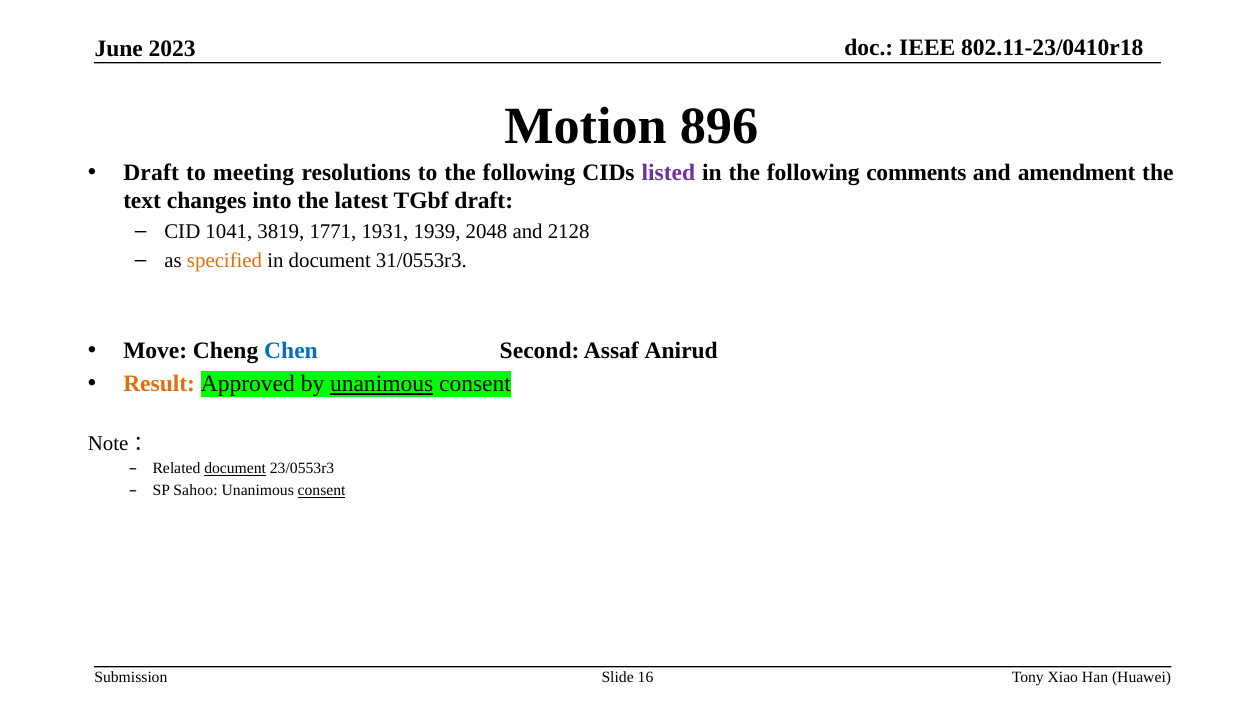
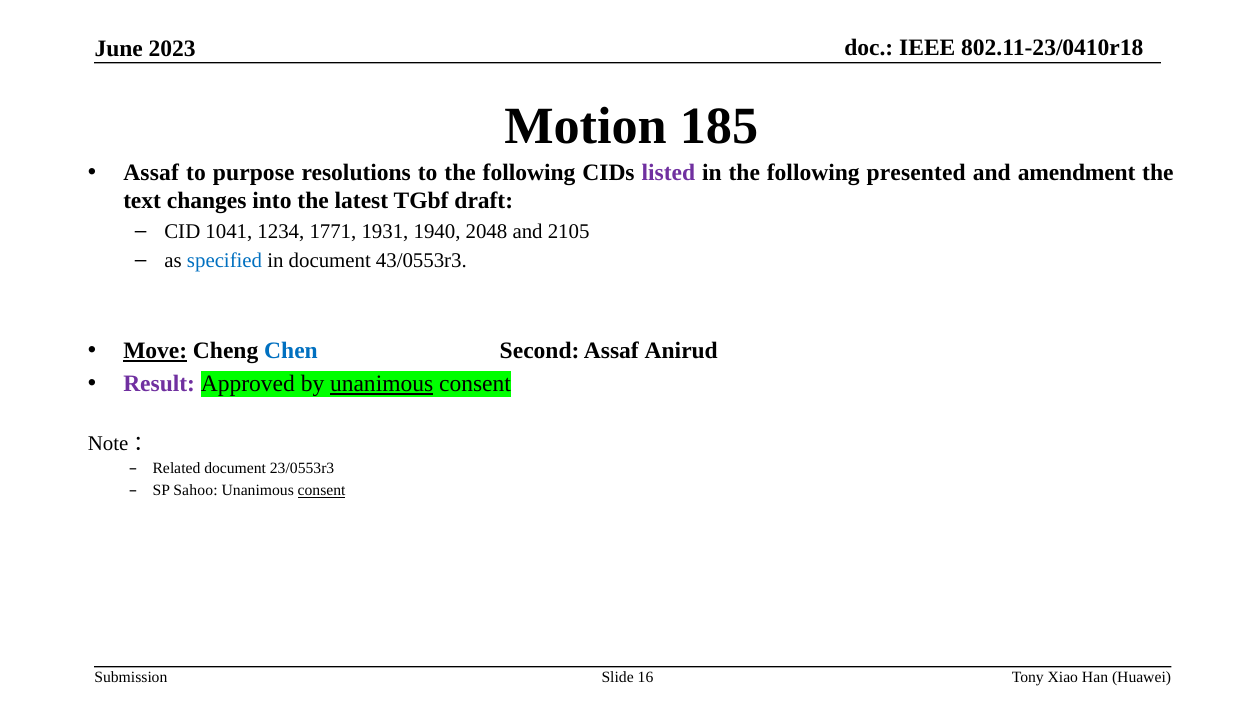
896: 896 -> 185 (719, 126)
Draft: Draft -> Assaf (151, 173)
meeting: meeting -> purpose (254, 173)
comments: comments -> presented (916, 173)
3819: 3819 -> 1234 (281, 232)
1939: 1939 -> 1940 (437, 232)
2128: 2128 -> 2105 (569, 232)
specified colour: orange -> blue (225, 261)
31/0553r3: 31/0553r3 -> 43/0553r3 (421, 261)
Move underline: none -> present (155, 351)
Result colour: orange -> purple (159, 384)
document underline: present -> none (235, 469)
